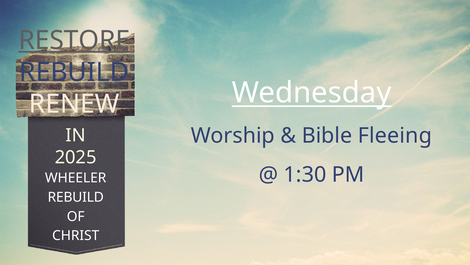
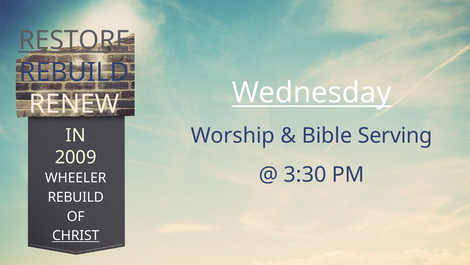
Fleeing: Fleeing -> Serving (395, 135)
2025: 2025 -> 2009 (76, 157)
1:30: 1:30 -> 3:30 (305, 174)
CHRIST underline: none -> present (76, 235)
